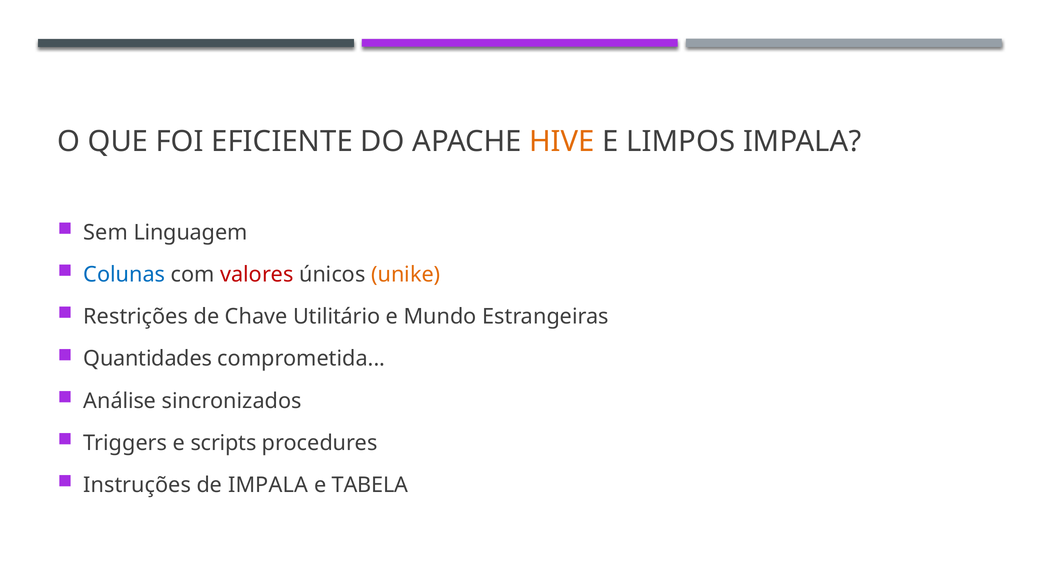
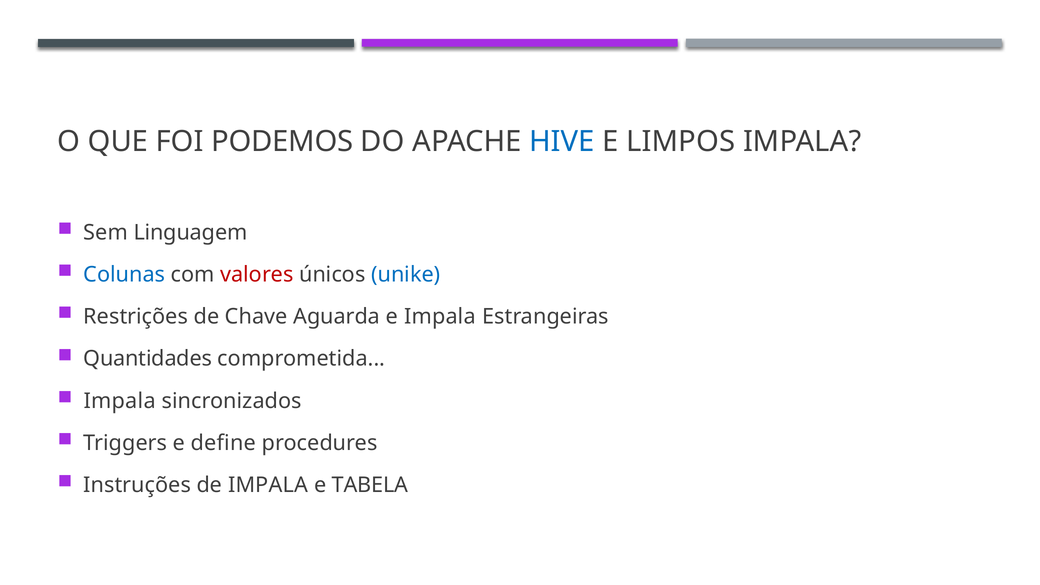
EFICIENTE: EFICIENTE -> PODEMOS (282, 141)
HIVE colour: orange -> blue (562, 141)
unike colour: orange -> blue (406, 275)
Utilitário: Utilitário -> Aguarda (337, 317)
e Mundo: Mundo -> Impala (440, 317)
Análise: Análise -> Impala (120, 401)
scripts: scripts -> define (223, 443)
